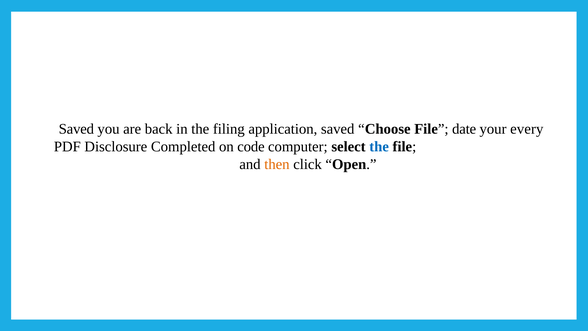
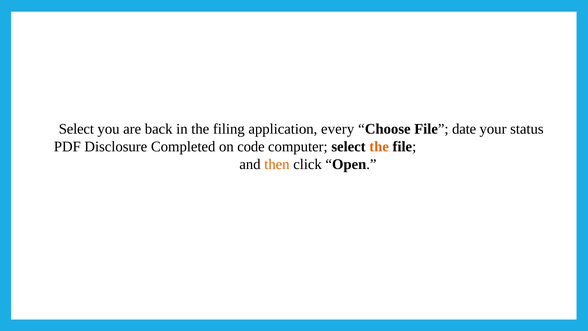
Saved: Saved -> Select (76, 129)
application saved: saved -> every (338, 129)
every: every -> status (527, 129)
the colour: blue -> orange (379, 146)
